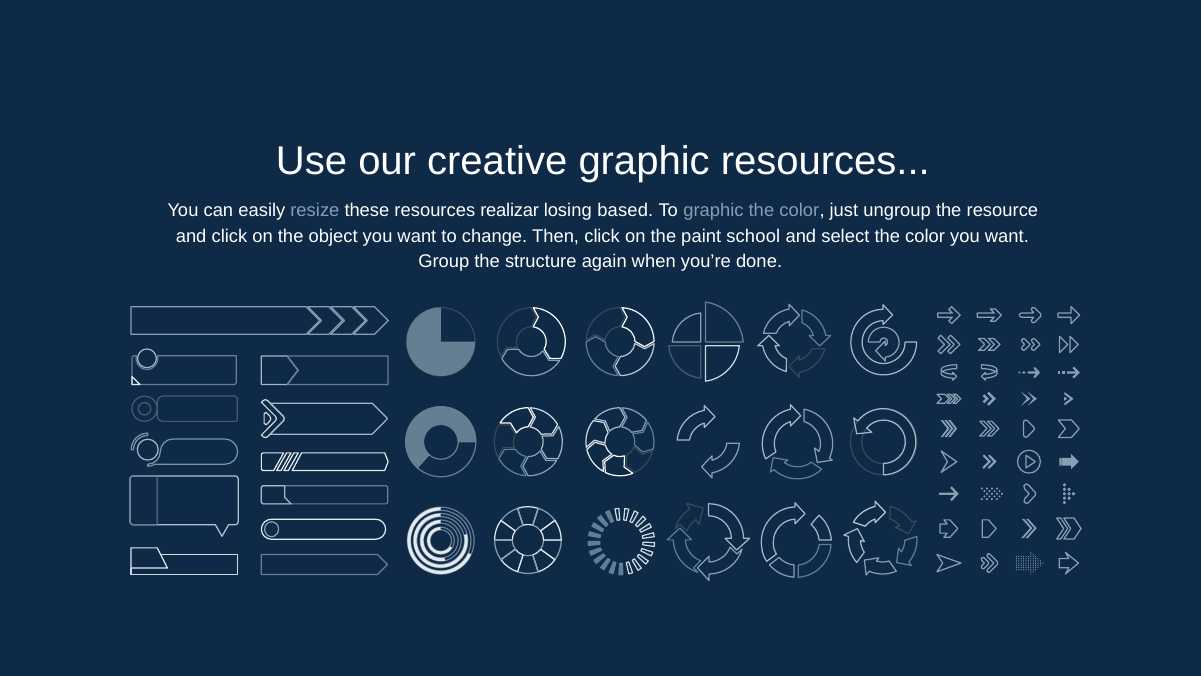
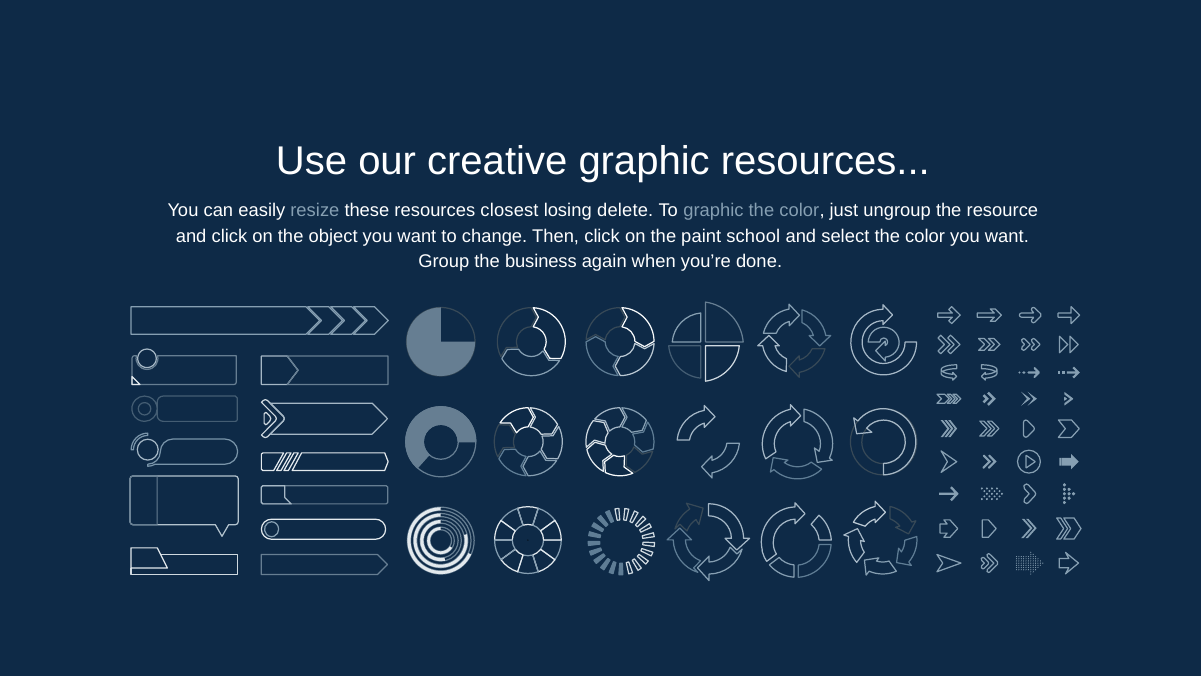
realizar: realizar -> closest (510, 211)
based: based -> delete (625, 211)
structure: structure -> business (541, 261)
